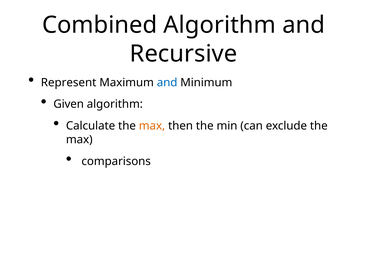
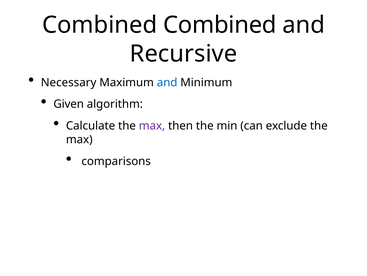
Combined Algorithm: Algorithm -> Combined (220, 25)
Represent: Represent -> Necessary (69, 82)
max colour: orange -> purple (152, 126)
